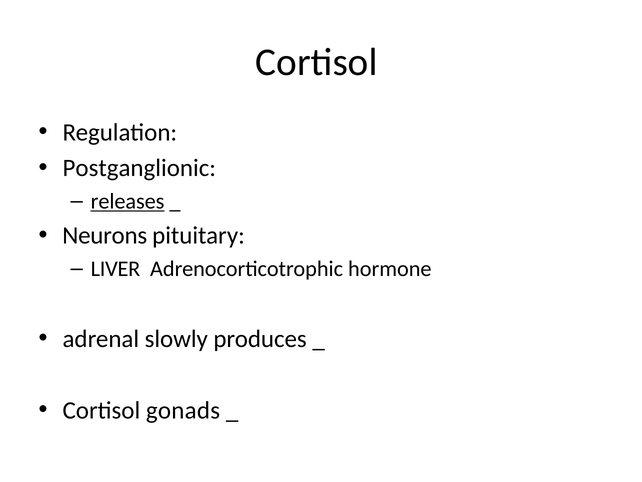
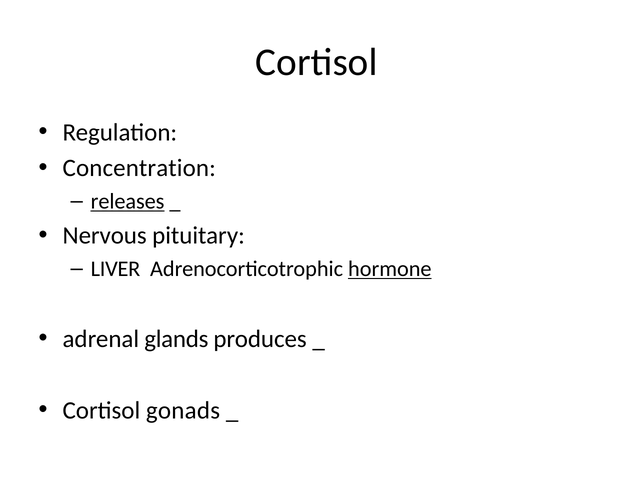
Postganglionic: Postganglionic -> Concentration (139, 168)
Neurons: Neurons -> Nervous (105, 235)
hormone underline: none -> present (390, 269)
slowly: slowly -> glands (176, 339)
